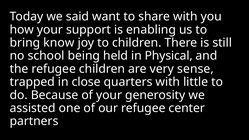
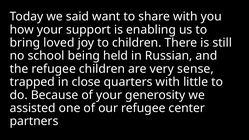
know: know -> loved (59, 43)
Physical: Physical -> Russian (169, 56)
